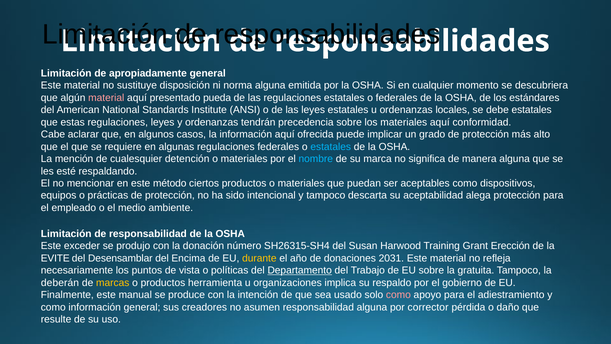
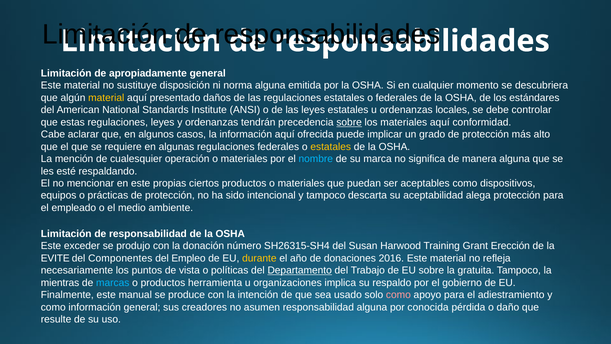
material colour: pink -> yellow (106, 98)
pueda: pueda -> daños (217, 98)
debe estatales: estatales -> controlar (532, 110)
sobre underline: none -> present (349, 122)
estatales colour: light blue -> yellow (331, 147)
detención: detención -> operación (187, 159)
método: método -> propias (170, 183)
Desensamblar: Desensamblar -> Componentes (120, 258)
Encima: Encima -> Empleo (188, 258)
2031: 2031 -> 2016 (391, 258)
deberán: deberán -> mientras (60, 282)
marcas colour: yellow -> light blue (113, 282)
corrector: corrector -> conocida (428, 307)
